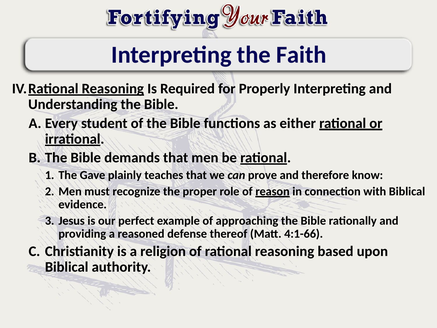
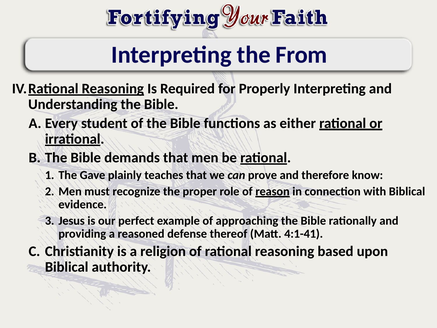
Faith: Faith -> From (301, 55)
4:1-66: 4:1-66 -> 4:1-41 (304, 234)
